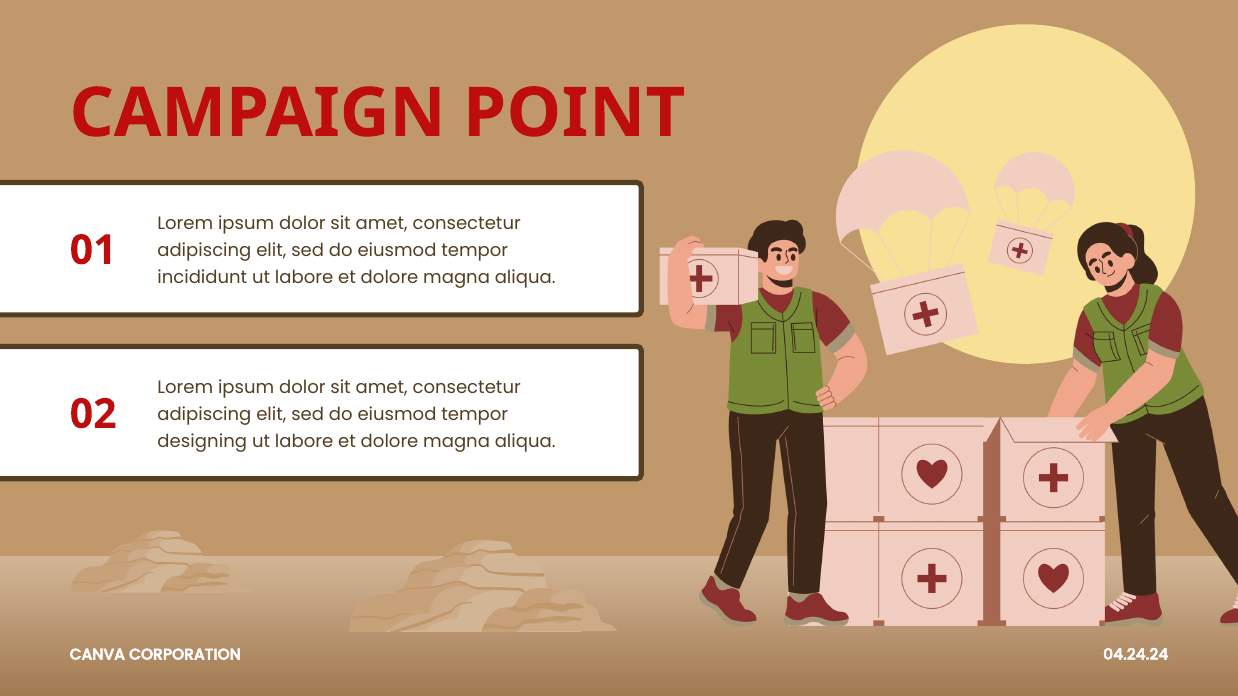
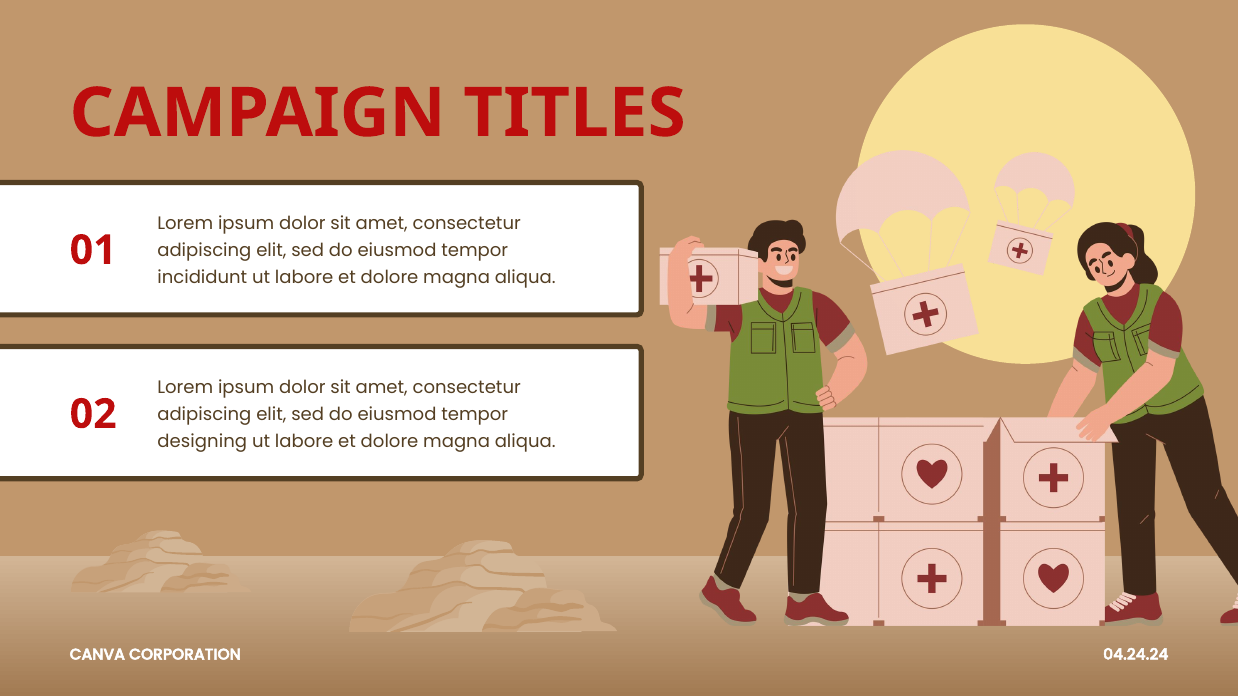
POINT: POINT -> TITLES (574, 113)
